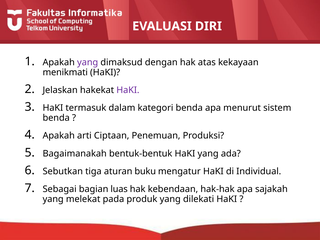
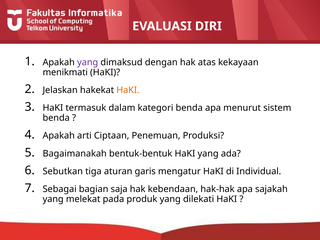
HaKI colour: purple -> orange (128, 90)
buku: buku -> garis (145, 171)
luas: luas -> saja (119, 189)
